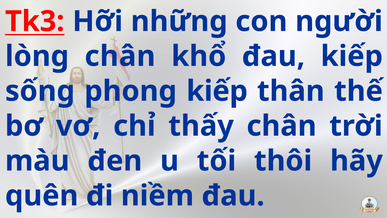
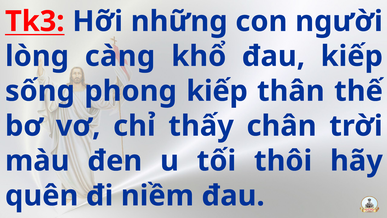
lòng chân: chân -> càng (120, 56)
